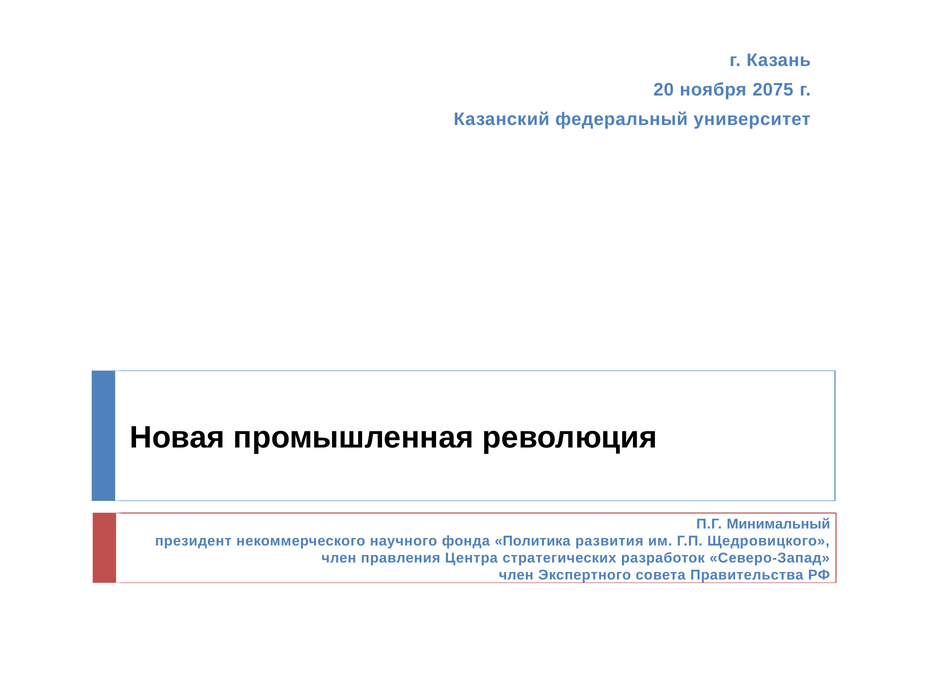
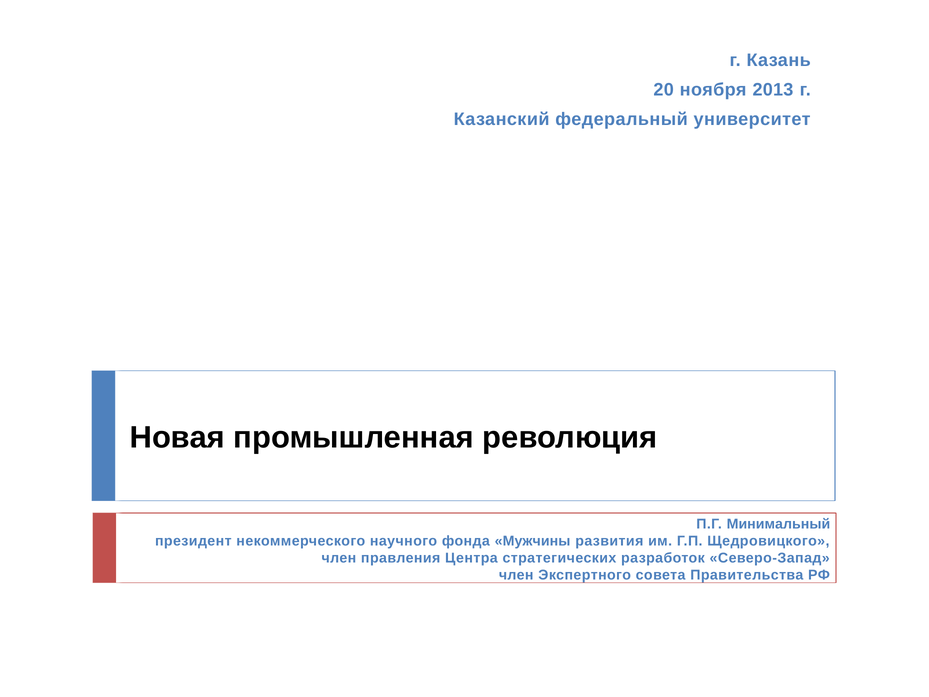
2075: 2075 -> 2013 (773, 90)
Политика: Политика -> Мужчины (533, 541)
